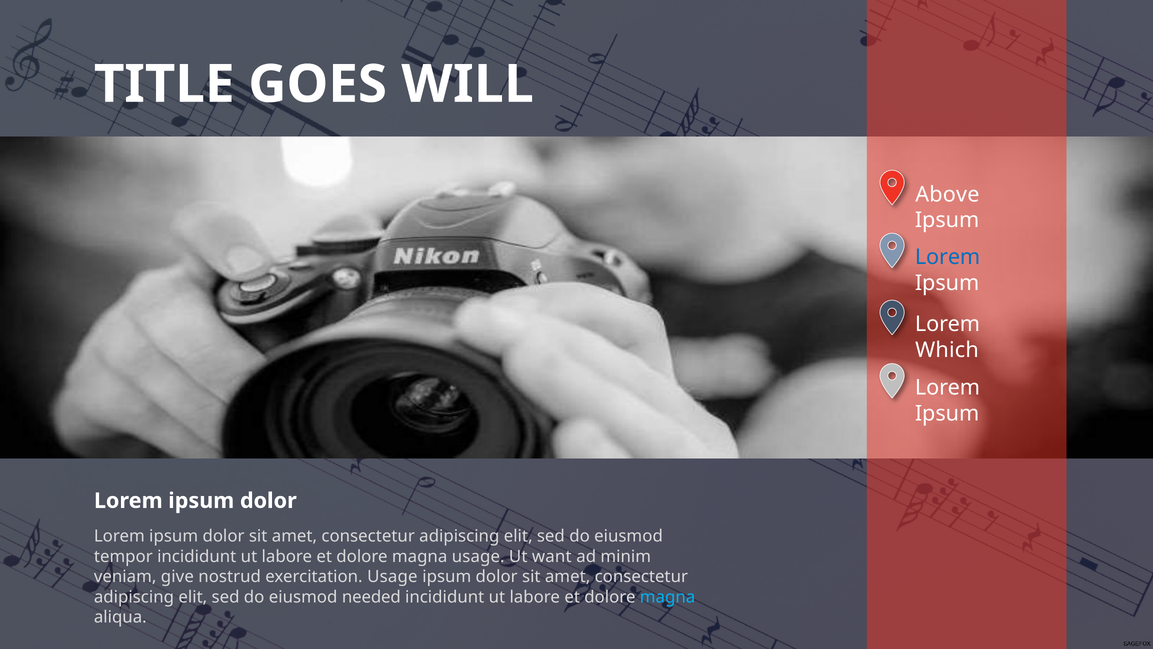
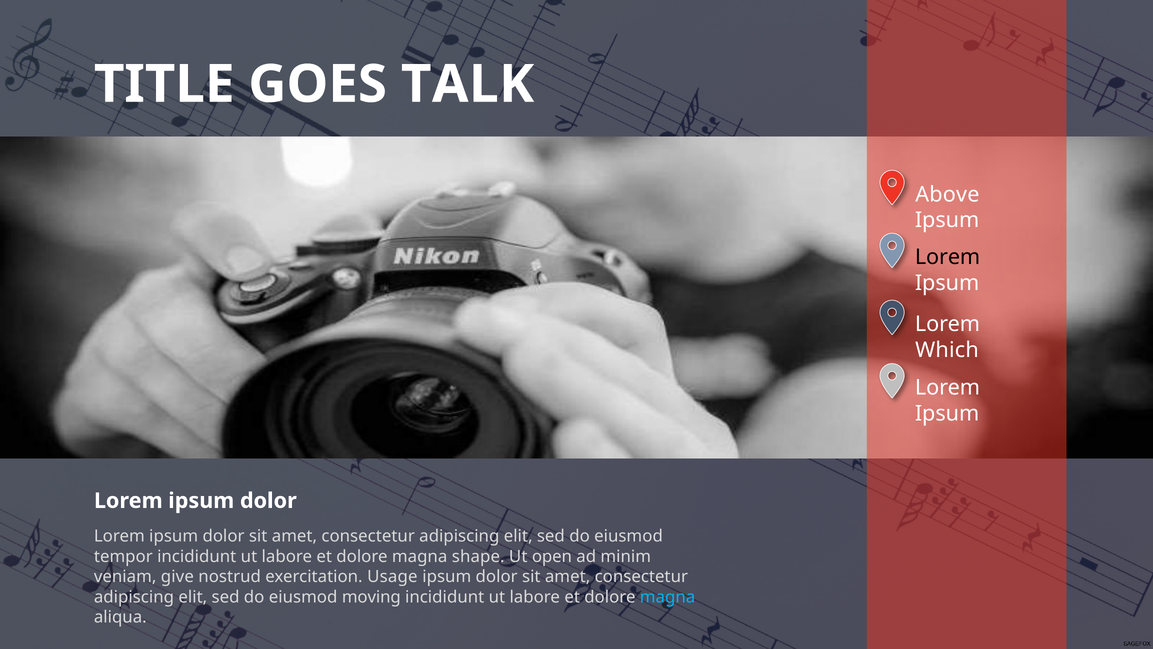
WILL: WILL -> TALK (468, 84)
Lorem colour: blue -> black (948, 257)
magna usage: usage -> shape (478, 556)
want: want -> open (552, 556)
needed: needed -> moving (371, 597)
